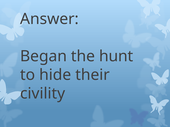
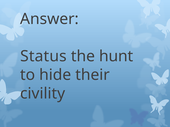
Began: Began -> Status (43, 56)
